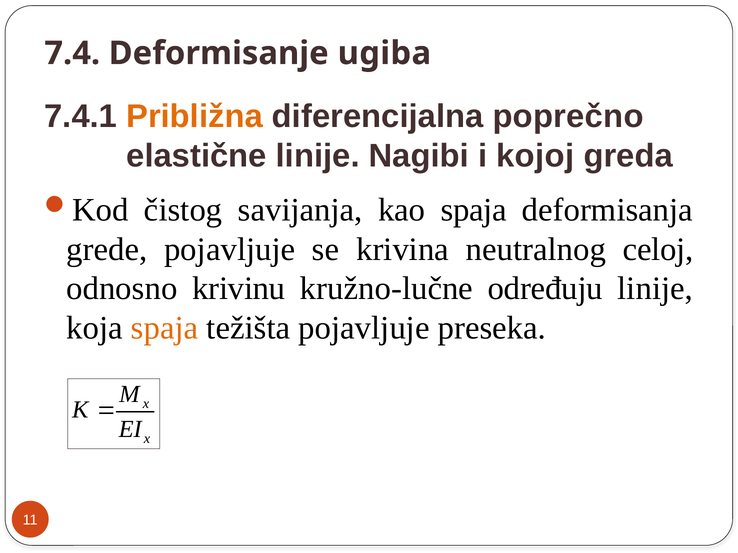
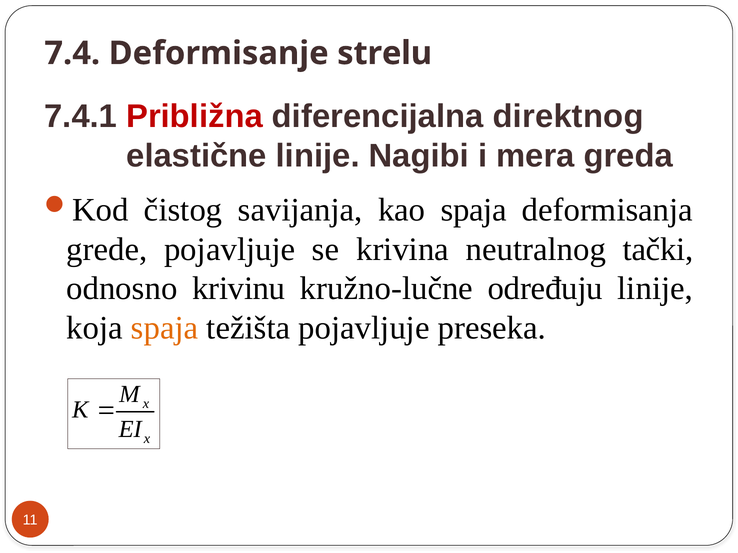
ugiba: ugiba -> strelu (385, 53)
Približna colour: orange -> red (195, 117)
poprečno: poprečno -> direktnog (568, 117)
kojoj: kojoj -> mera (535, 156)
celoj: celoj -> tački (658, 250)
